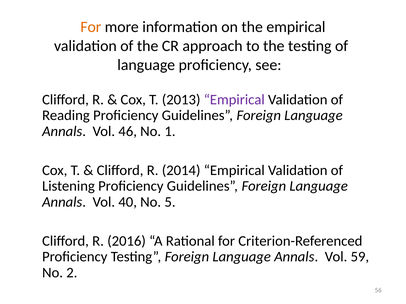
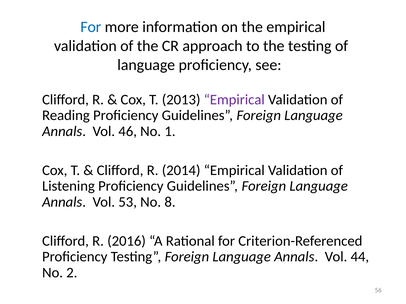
For colour: orange -> blue (91, 27)
40: 40 -> 53 (128, 202)
5: 5 -> 8 (170, 202)
59: 59 -> 44 (360, 257)
